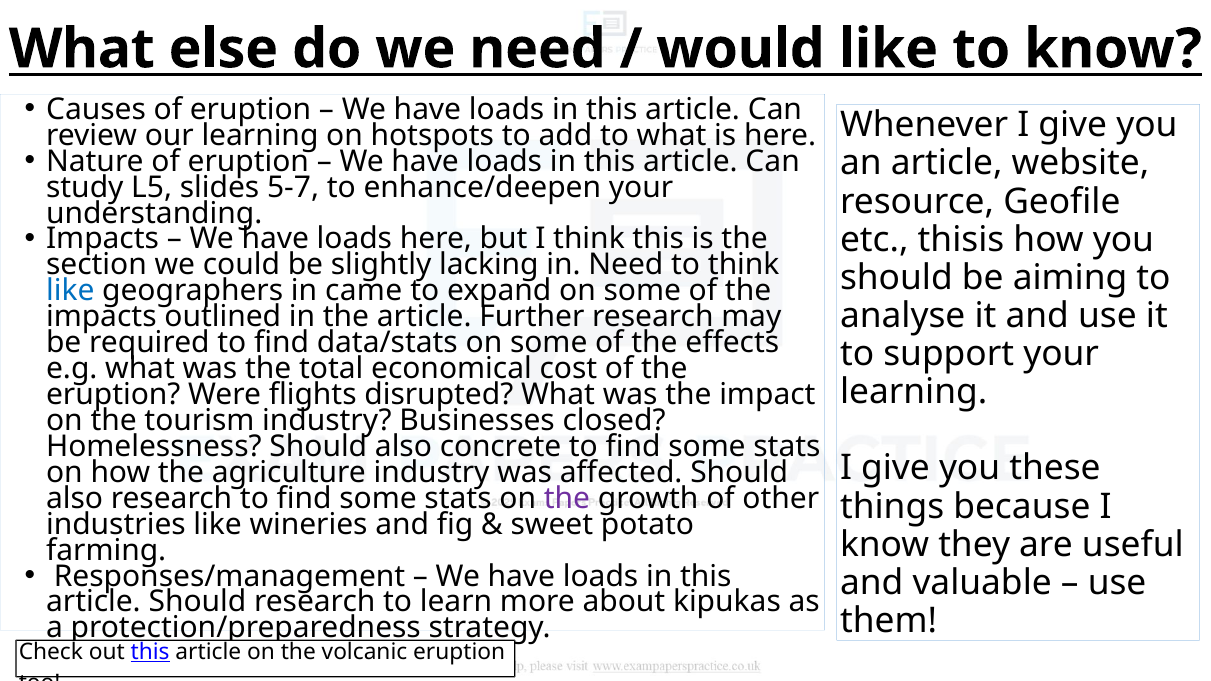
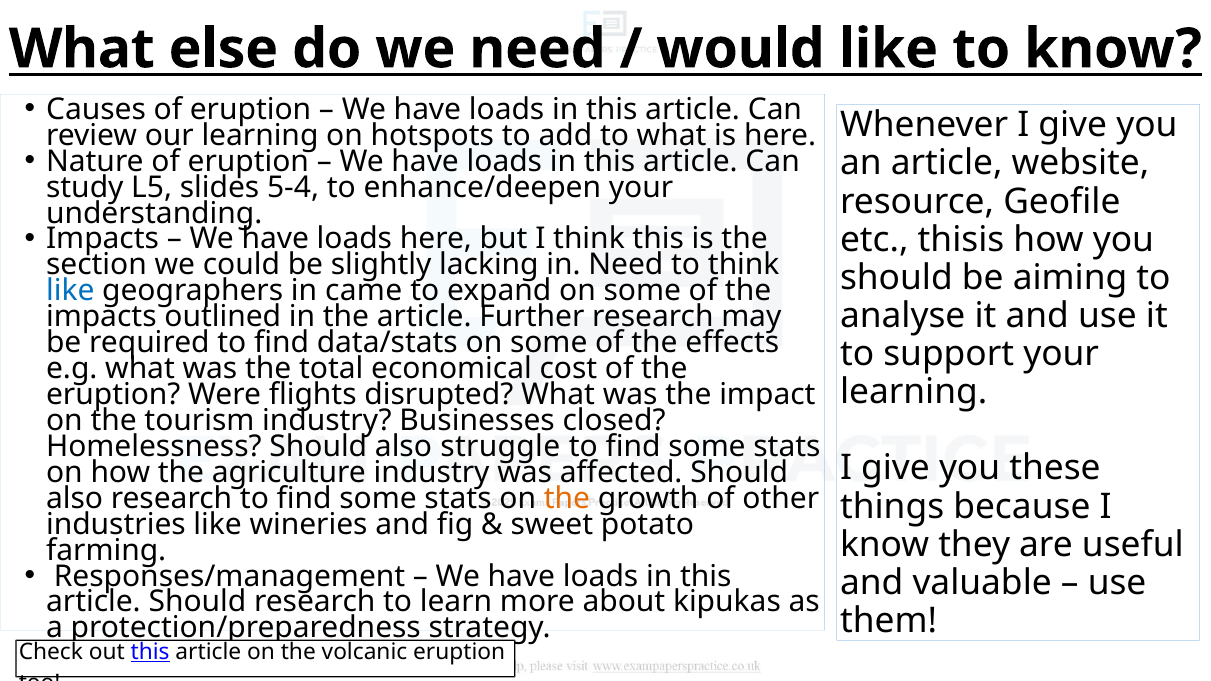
5-7: 5-7 -> 5-4 (293, 187)
concrete: concrete -> struggle (500, 447)
the colour: purple -> orange (567, 499)
